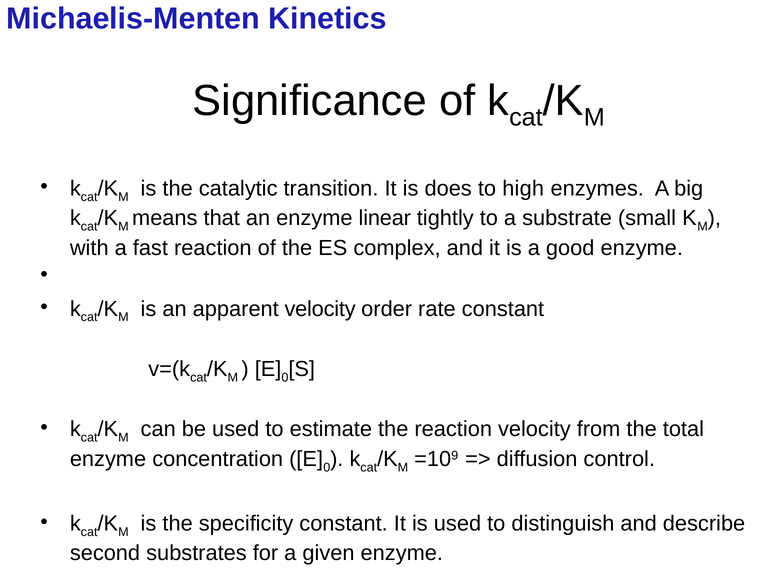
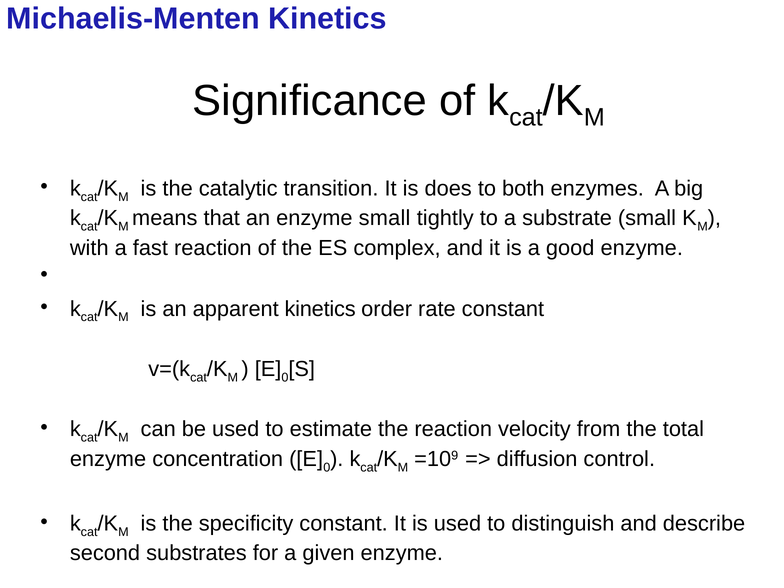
high: high -> both (523, 188)
enzyme linear: linear -> small (385, 218)
apparent velocity: velocity -> kinetics (320, 309)
